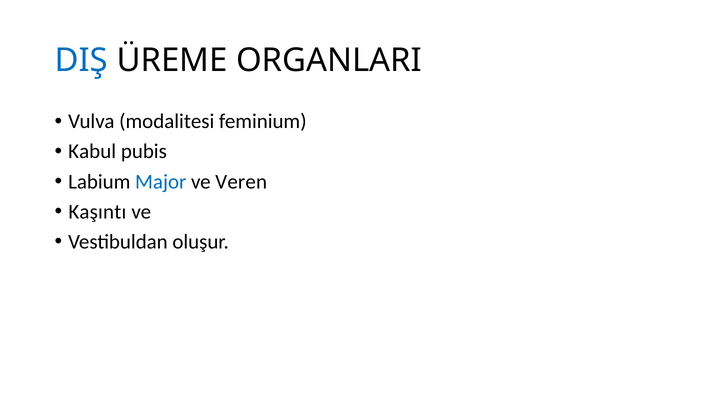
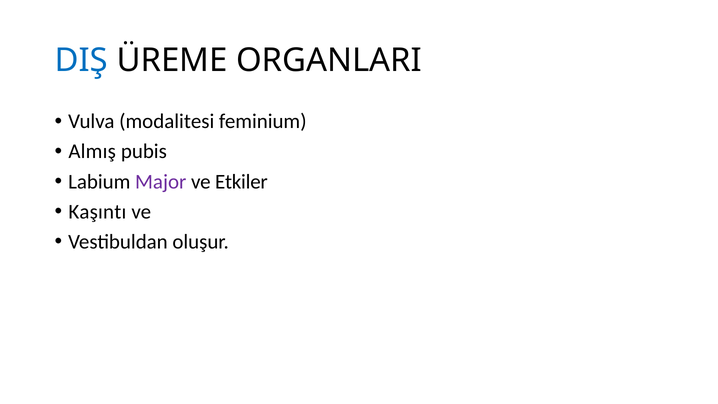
Kabul: Kabul -> Almış (92, 151)
Major colour: blue -> purple (161, 182)
Veren: Veren -> Etkiler (241, 182)
